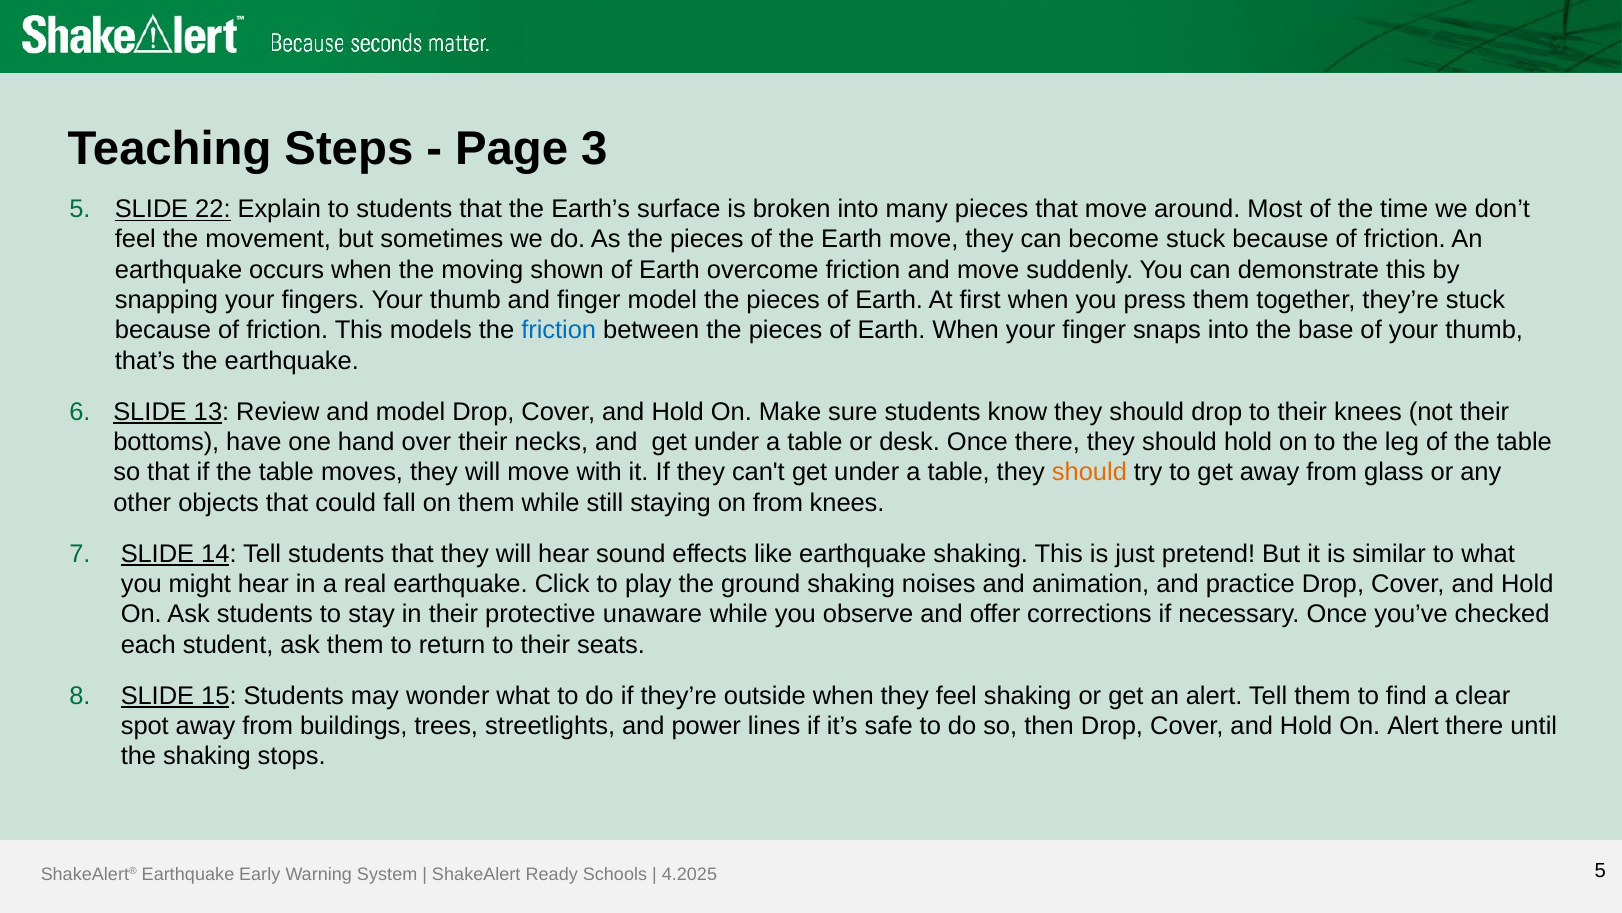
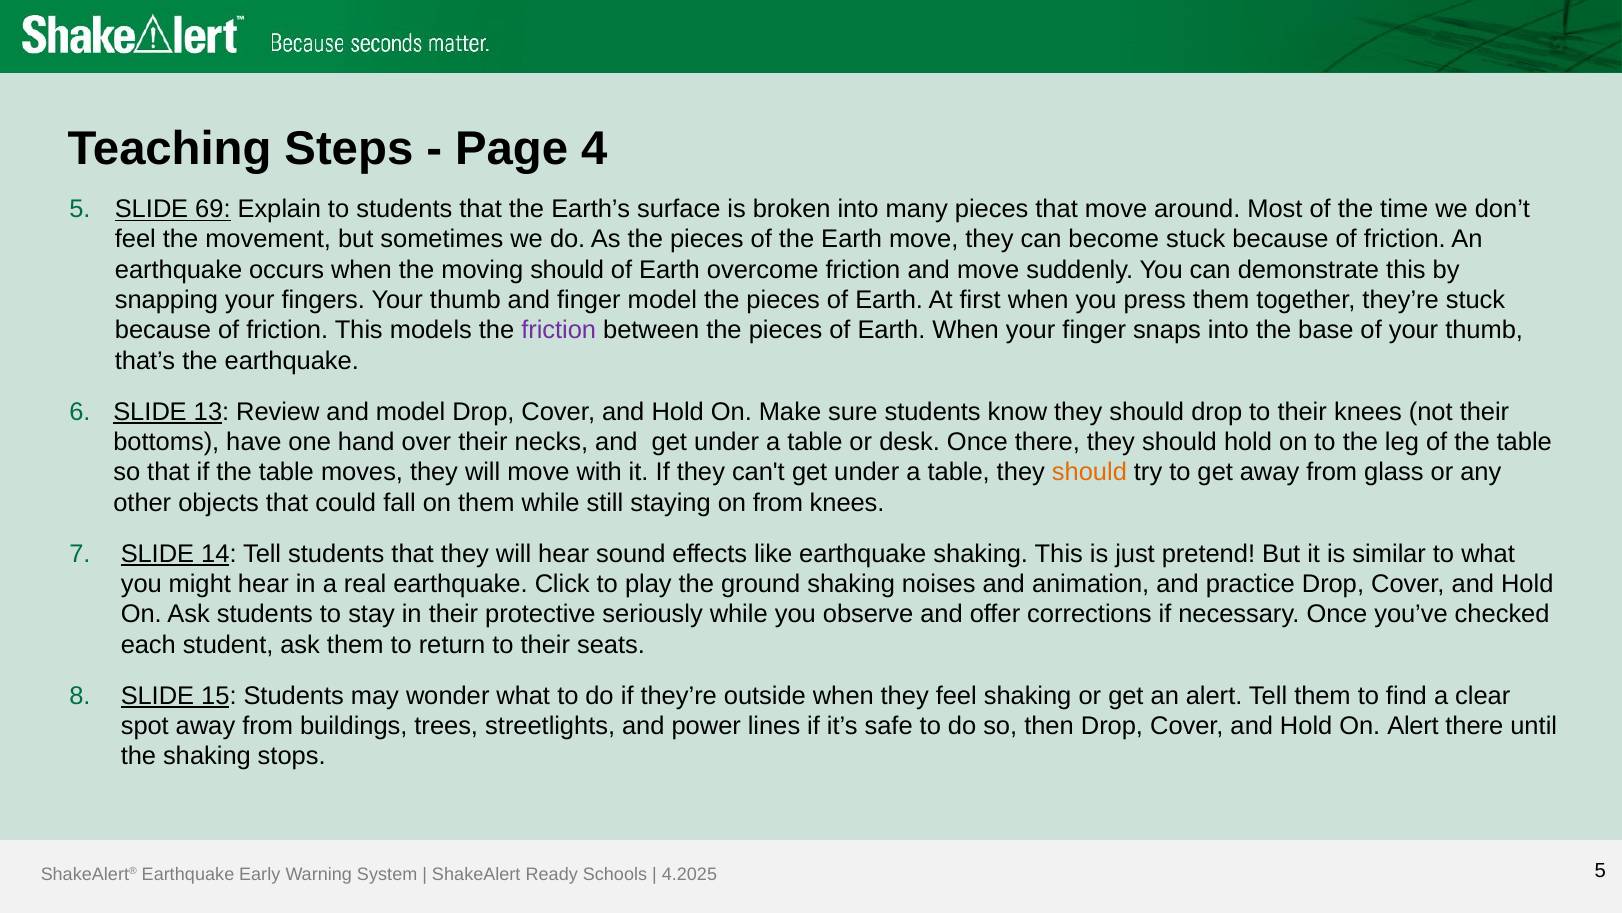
3: 3 -> 4 (594, 149)
22: 22 -> 69 (213, 209)
moving shown: shown -> should (567, 270)
friction colour: blue -> purple (559, 330)
unaware: unaware -> seriously (653, 614)
